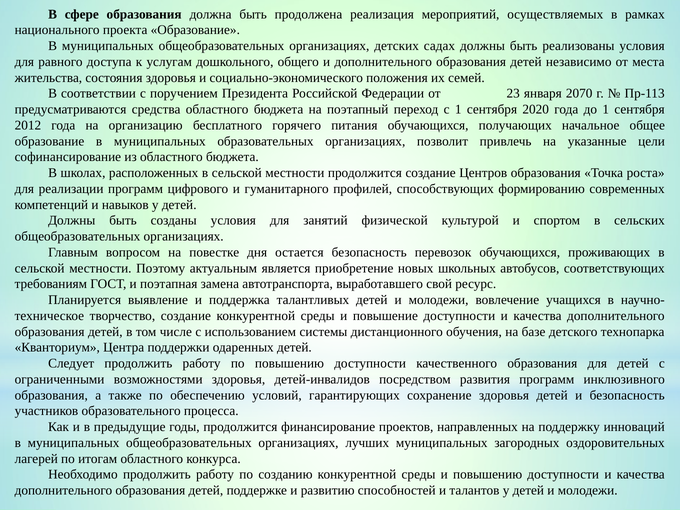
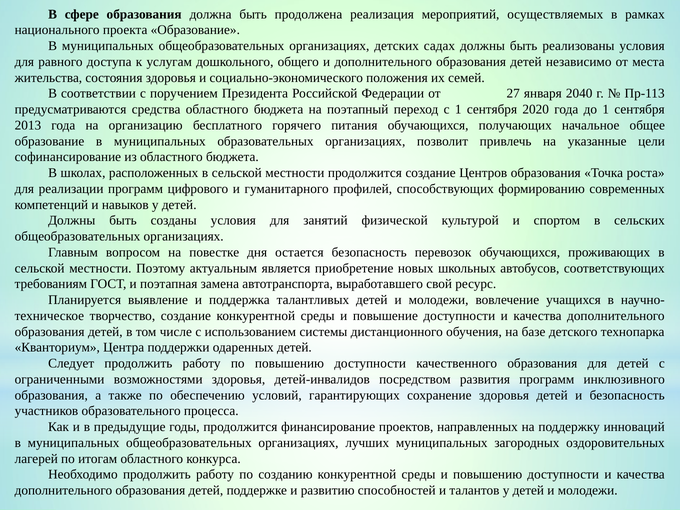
23: 23 -> 27 (513, 94)
2070: 2070 -> 2040 (579, 94)
2012: 2012 -> 2013 (28, 125)
